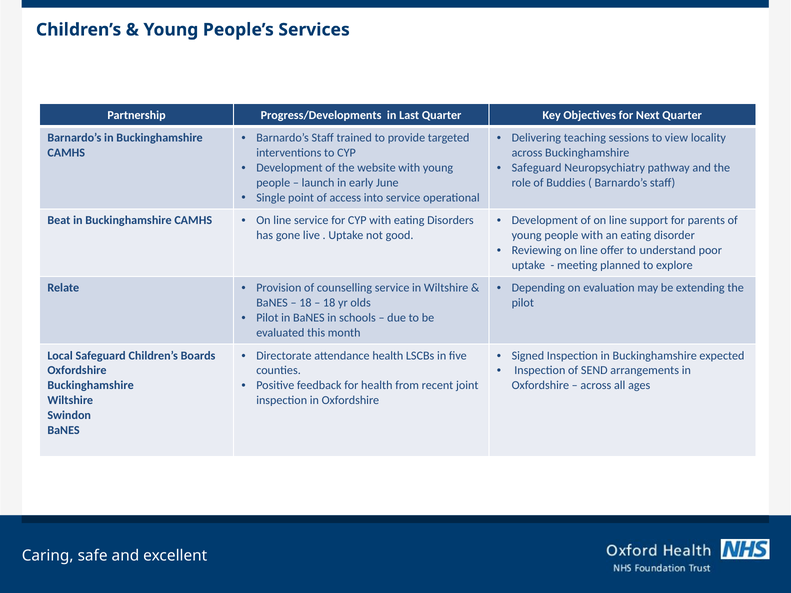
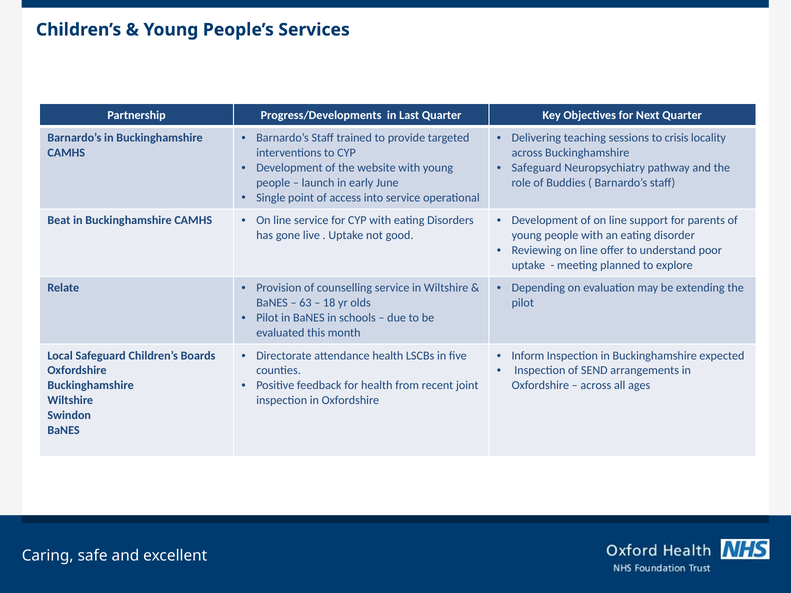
view: view -> crisis (677, 138)
18: 18 -> 63 (305, 303)
Signed: Signed -> Inform (528, 356)
